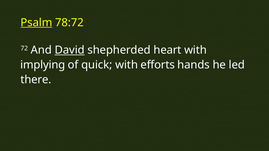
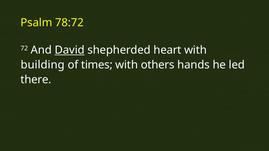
Psalm underline: present -> none (36, 23)
implying: implying -> building (43, 65)
quick: quick -> times (97, 65)
efforts: efforts -> others (158, 65)
